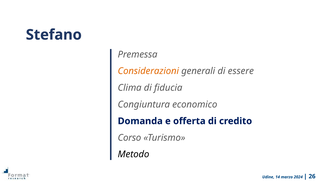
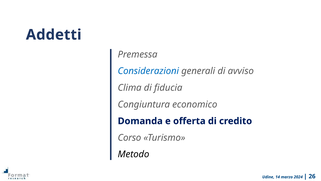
Stefano: Stefano -> Addetti (54, 35)
Considerazioni colour: orange -> blue (148, 71)
essere: essere -> avviso (241, 71)
